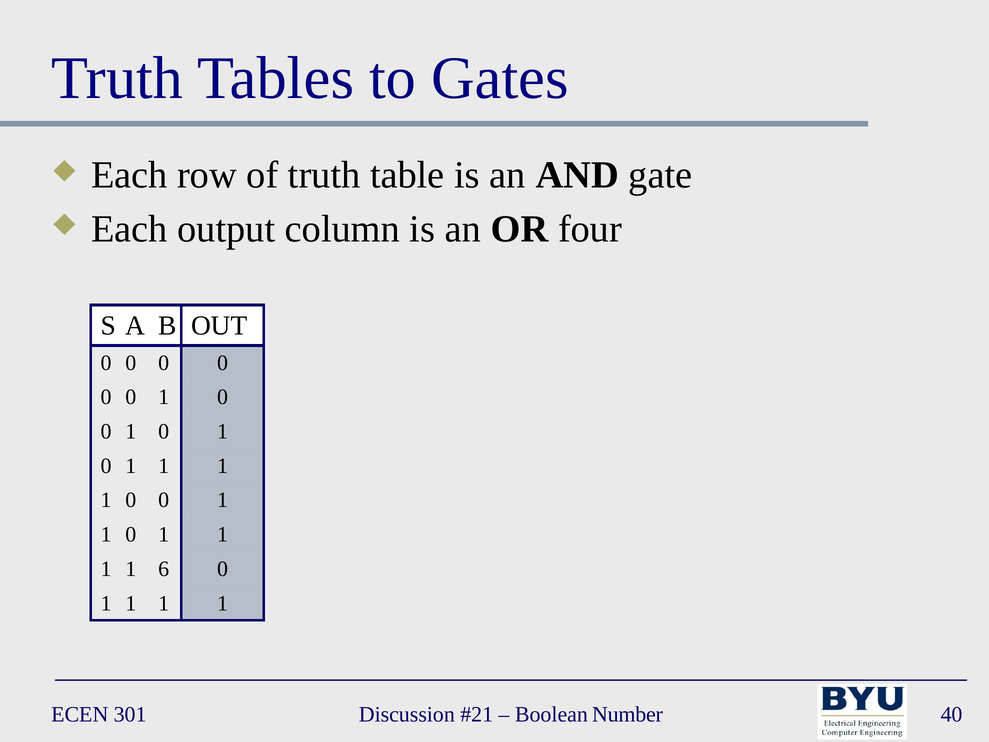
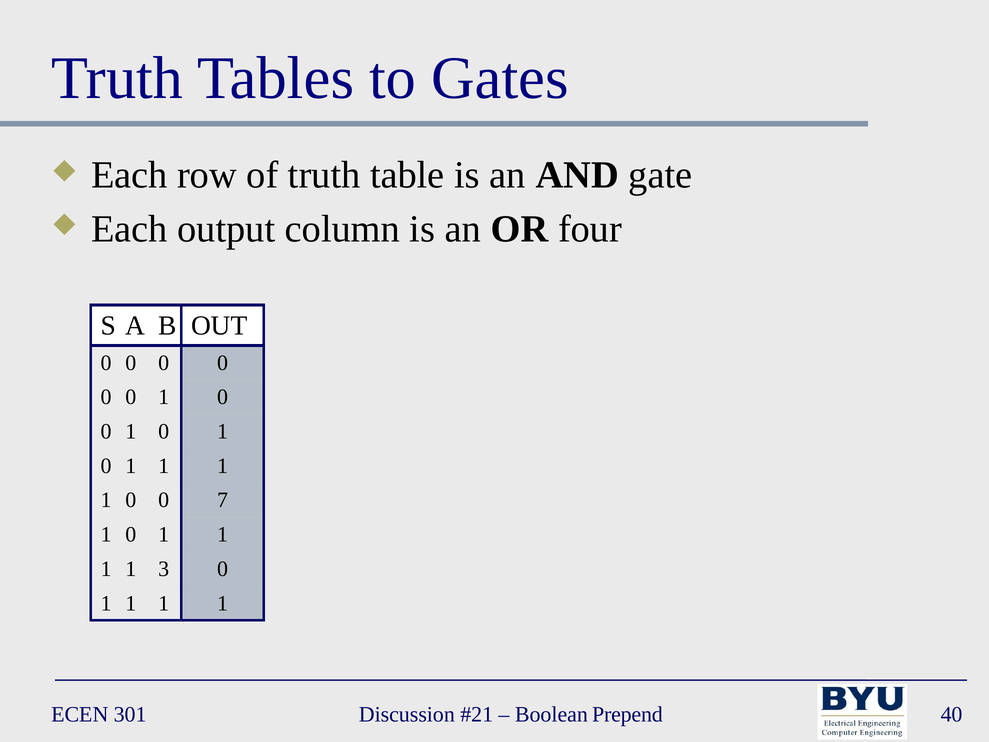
1: 1 -> 7 (223, 500)
6: 6 -> 3 (164, 569)
Number: Number -> Prepend (627, 714)
